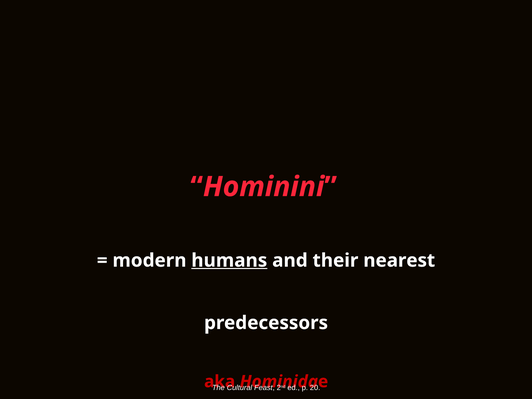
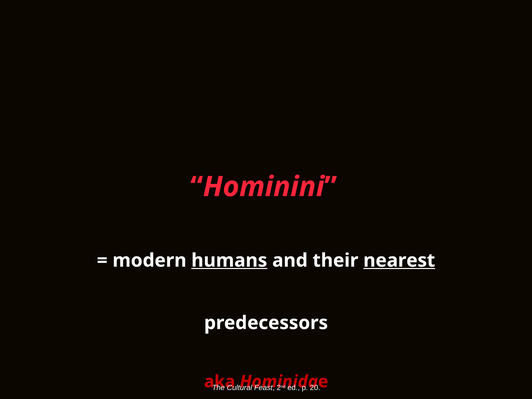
nearest underline: none -> present (399, 260)
